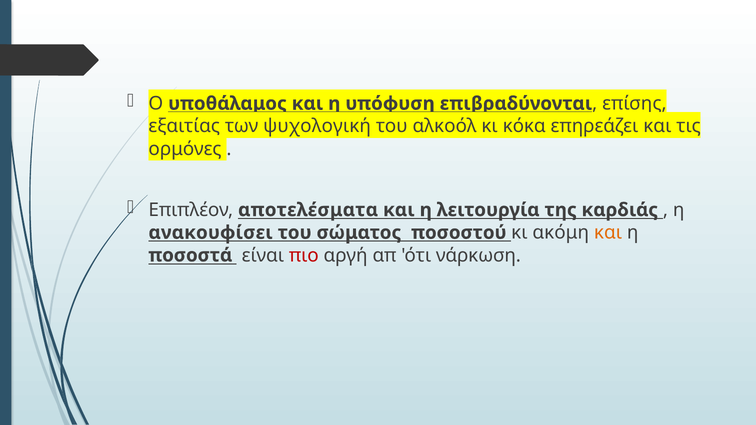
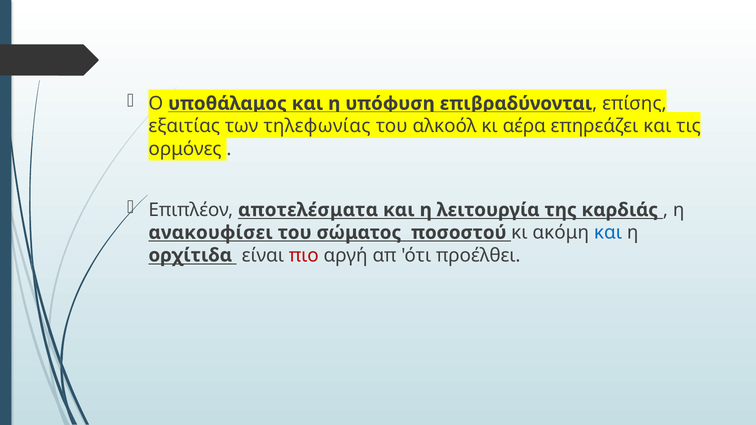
ψυχολογική: ψυχολογική -> τηλεφωνίας (317, 126)
κόκα: κόκα -> αέρα (524, 126)
και colour: orange -> blue (608, 233)
ποσοστά: ποσοστά -> ορχίτιδα (190, 255)
νάρκωση: νάρκωση -> προέλθει (478, 255)
